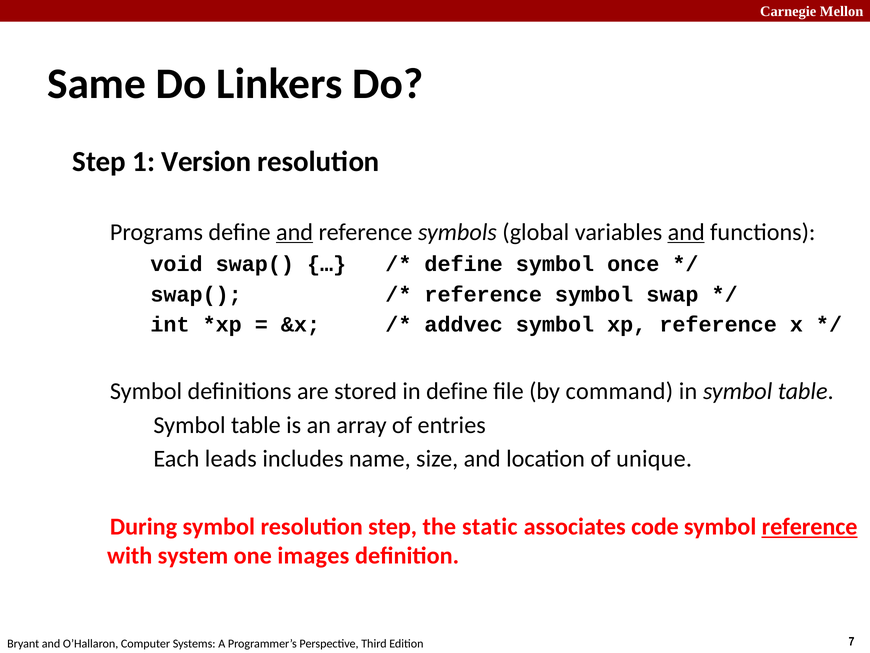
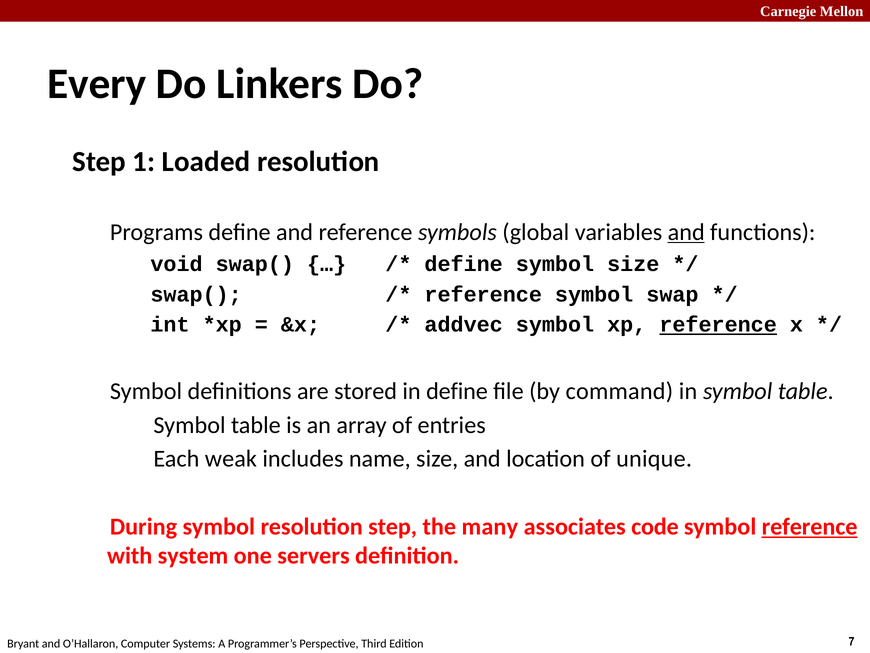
Same: Same -> Every (97, 84)
Version: Version -> Loaded (206, 162)
and underline: present -> none (295, 232)
symbol once: once -> size (633, 264)
reference underline: none -> present (718, 325)
leads: leads -> weak (231, 459)
static: static -> many (490, 526)
images: images -> servers (313, 555)
